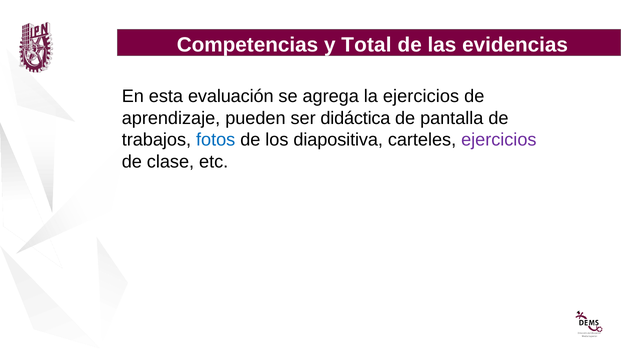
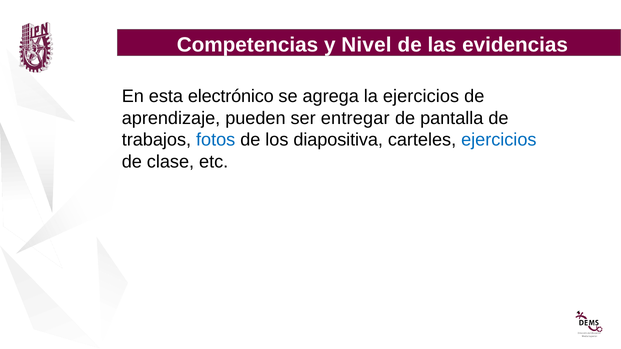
Total: Total -> Nivel (366, 45)
evaluación: evaluación -> electrónico (231, 97)
didáctica: didáctica -> entregar (355, 118)
ejercicios colour: purple -> blue (499, 140)
